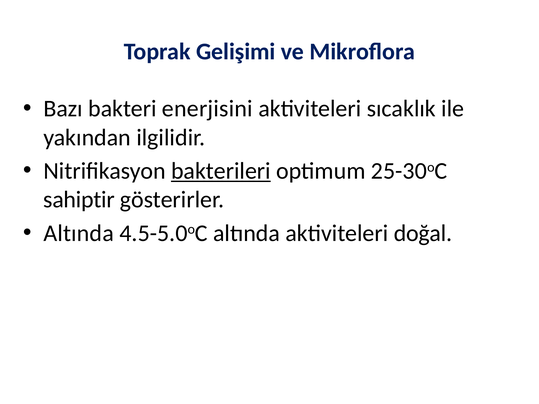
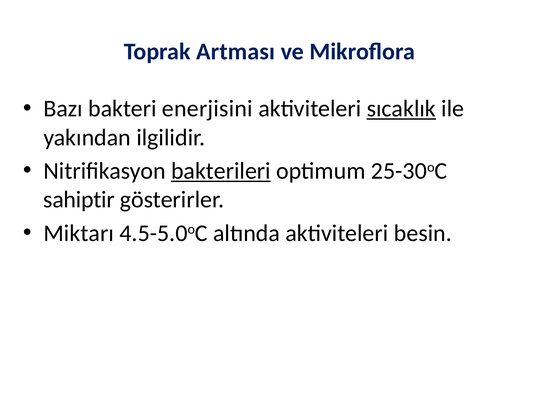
Gelişimi: Gelişimi -> Artması (236, 52)
sıcaklık underline: none -> present (401, 109)
Altında: Altında -> Miktarı (79, 233)
doğal: doğal -> besin (423, 233)
